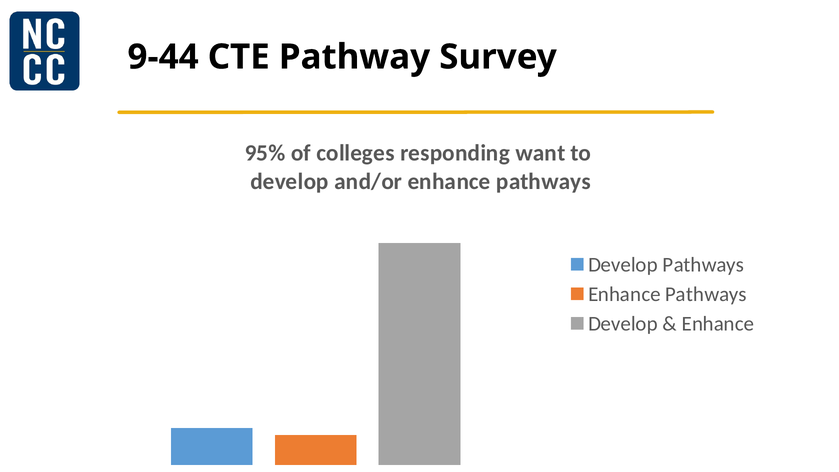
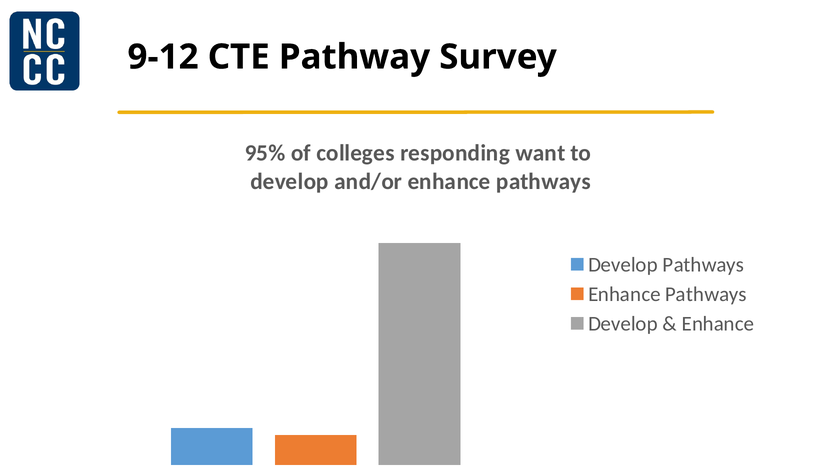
9-44: 9-44 -> 9-12 (163, 57)
